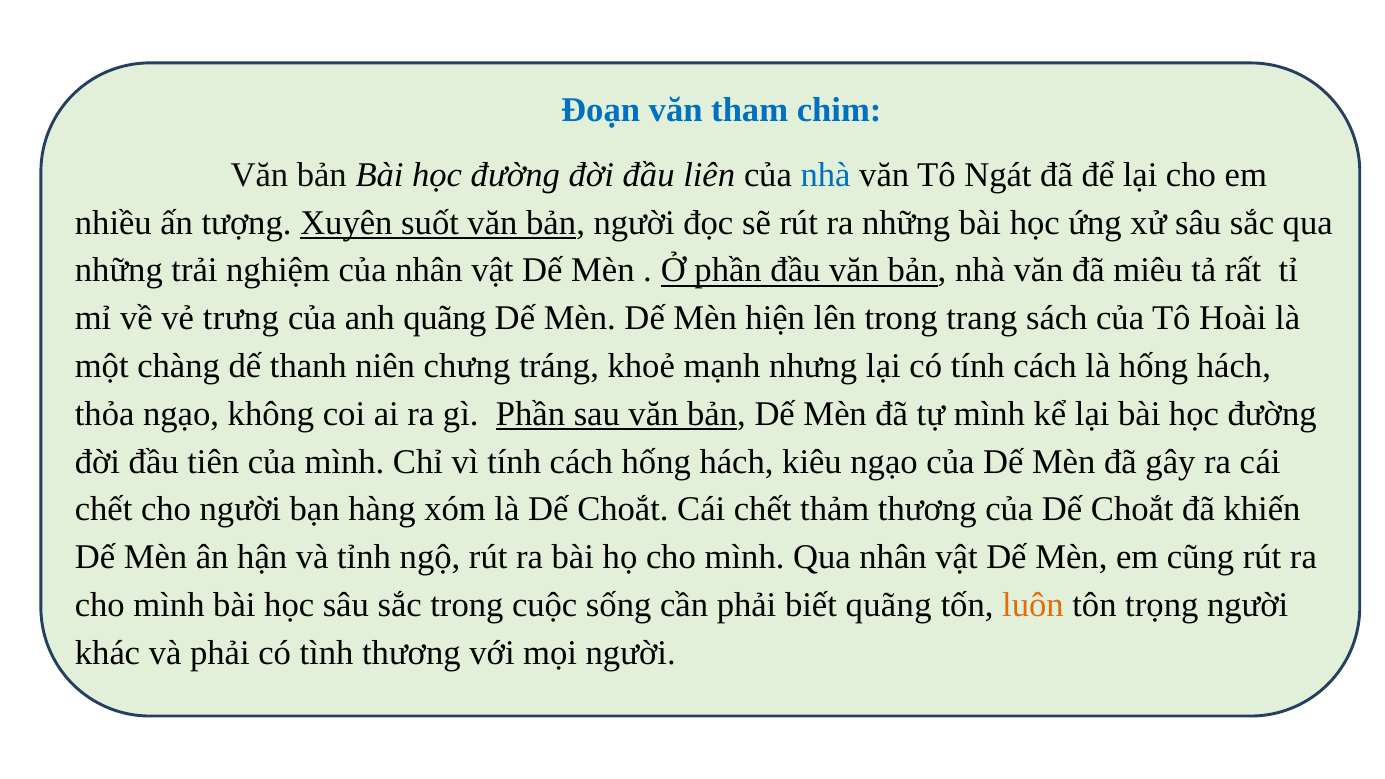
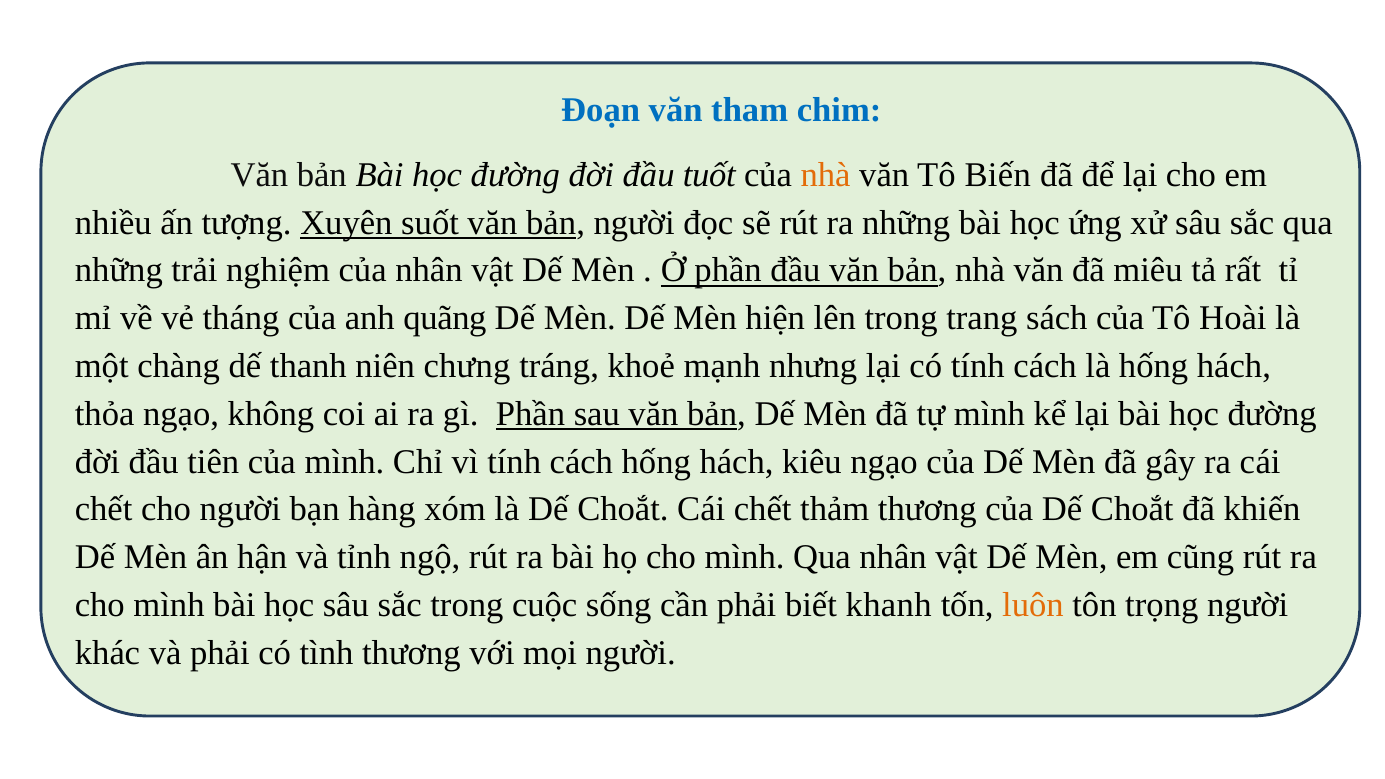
liên: liên -> tuốt (709, 175)
nhà colour: blue -> orange (826, 175)
Ngát: Ngát -> Biến (998, 175)
trưng: trưng -> tháng (241, 318)
biết quãng: quãng -> khanh (889, 605)
